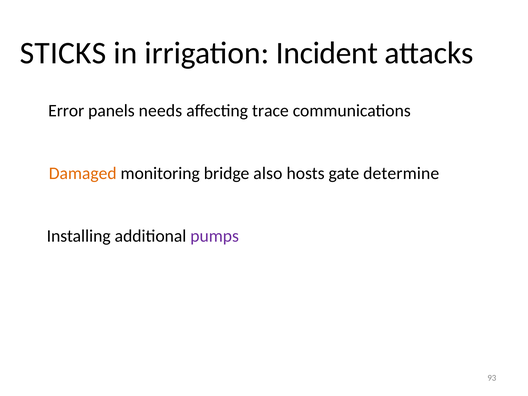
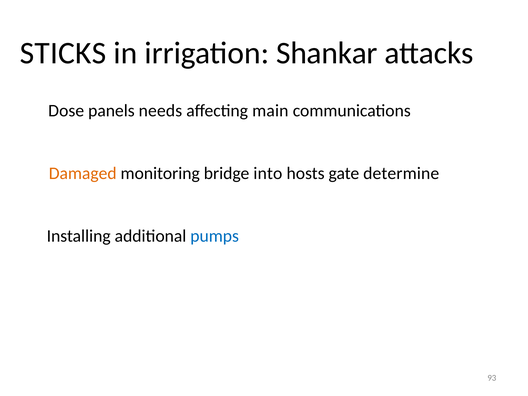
Incident: Incident -> Shankar (327, 53)
Error: Error -> Dose (66, 111)
trace: trace -> main (270, 111)
also: also -> into (268, 173)
pumps colour: purple -> blue (215, 236)
